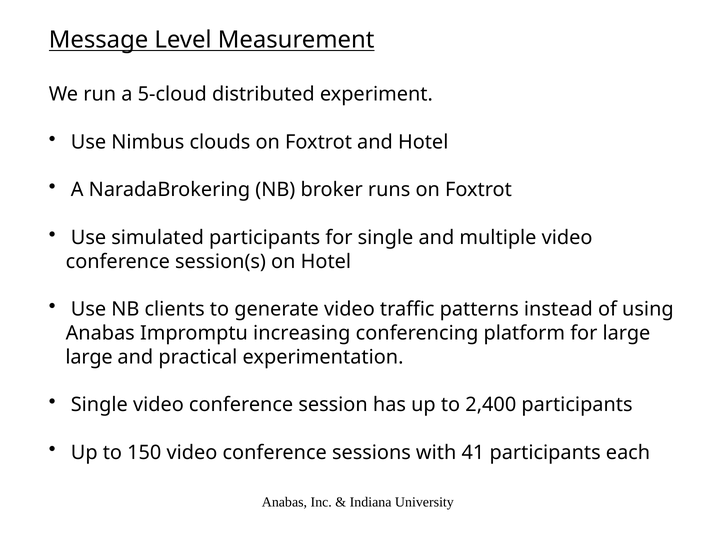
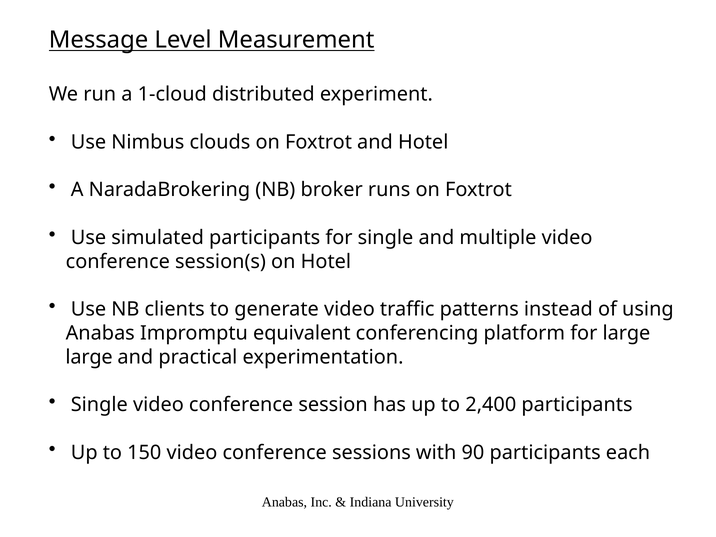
5-cloud: 5-cloud -> 1-cloud (172, 94)
increasing: increasing -> equivalent (302, 333)
41: 41 -> 90 (473, 453)
